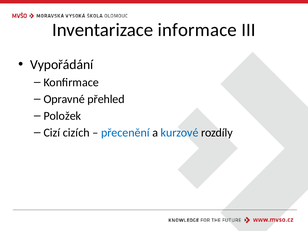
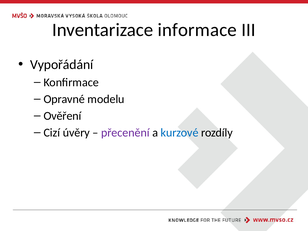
přehled: přehled -> modelu (106, 99)
Položek: Položek -> Ověření (62, 116)
cizích: cizích -> úvěry (76, 133)
přecenění colour: blue -> purple (125, 133)
